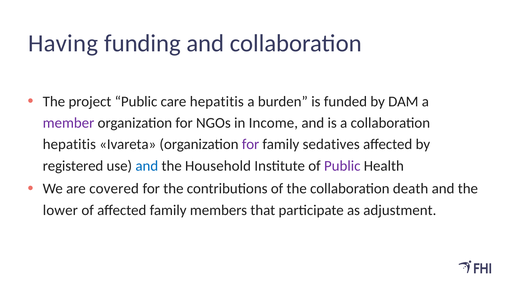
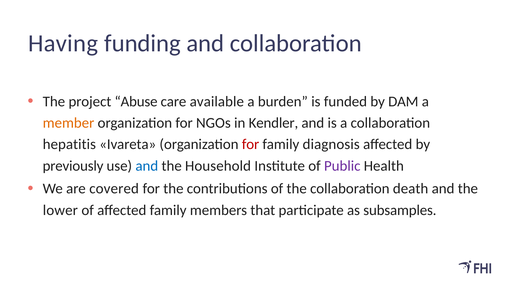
project Public: Public -> Abuse (136, 102)
care hepatitis: hepatitis -> available (217, 102)
member colour: purple -> orange (69, 123)
Income: Income -> Kendler (273, 123)
for colour: purple -> red (251, 145)
sedatives: sedatives -> diagnosis (331, 145)
registered: registered -> previously (73, 166)
adjustment: adjustment -> subsamples (400, 210)
